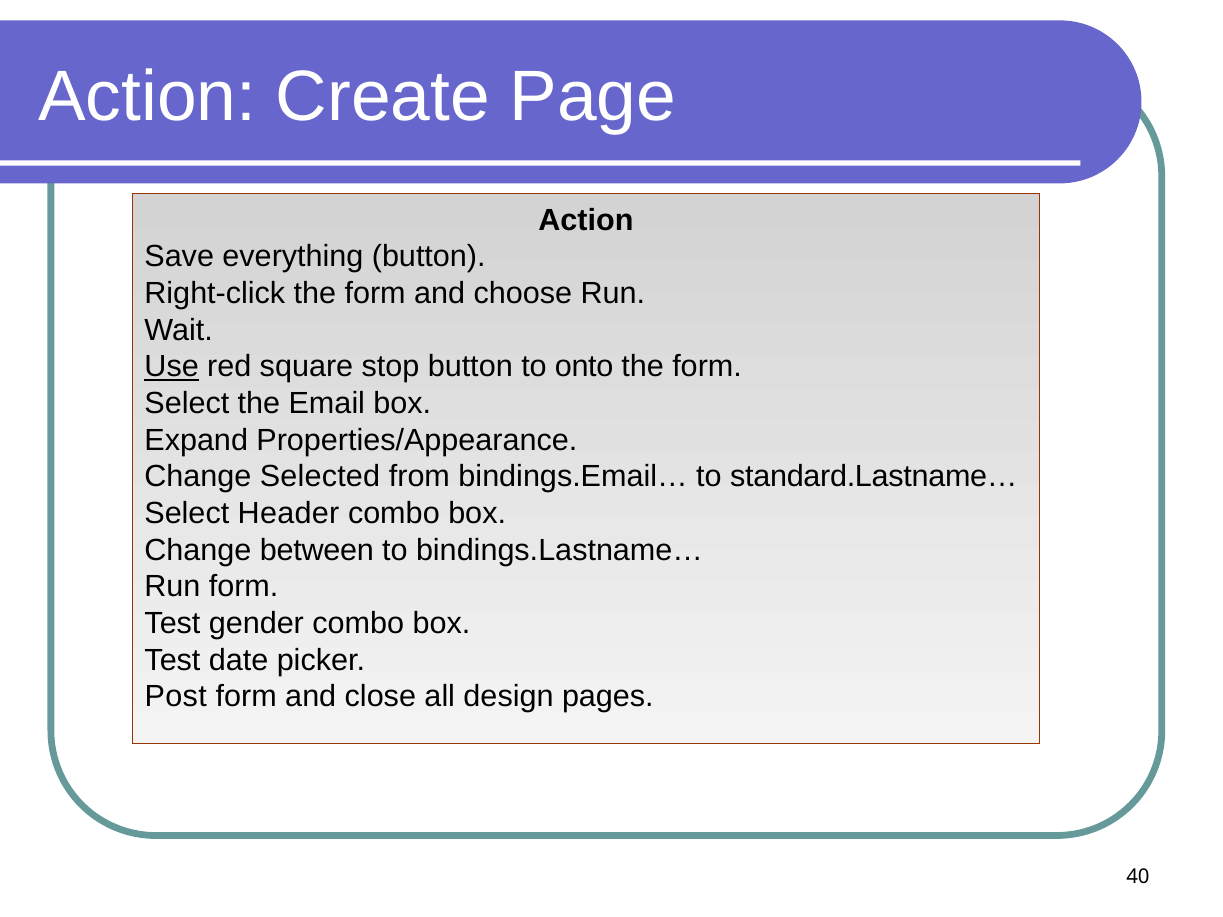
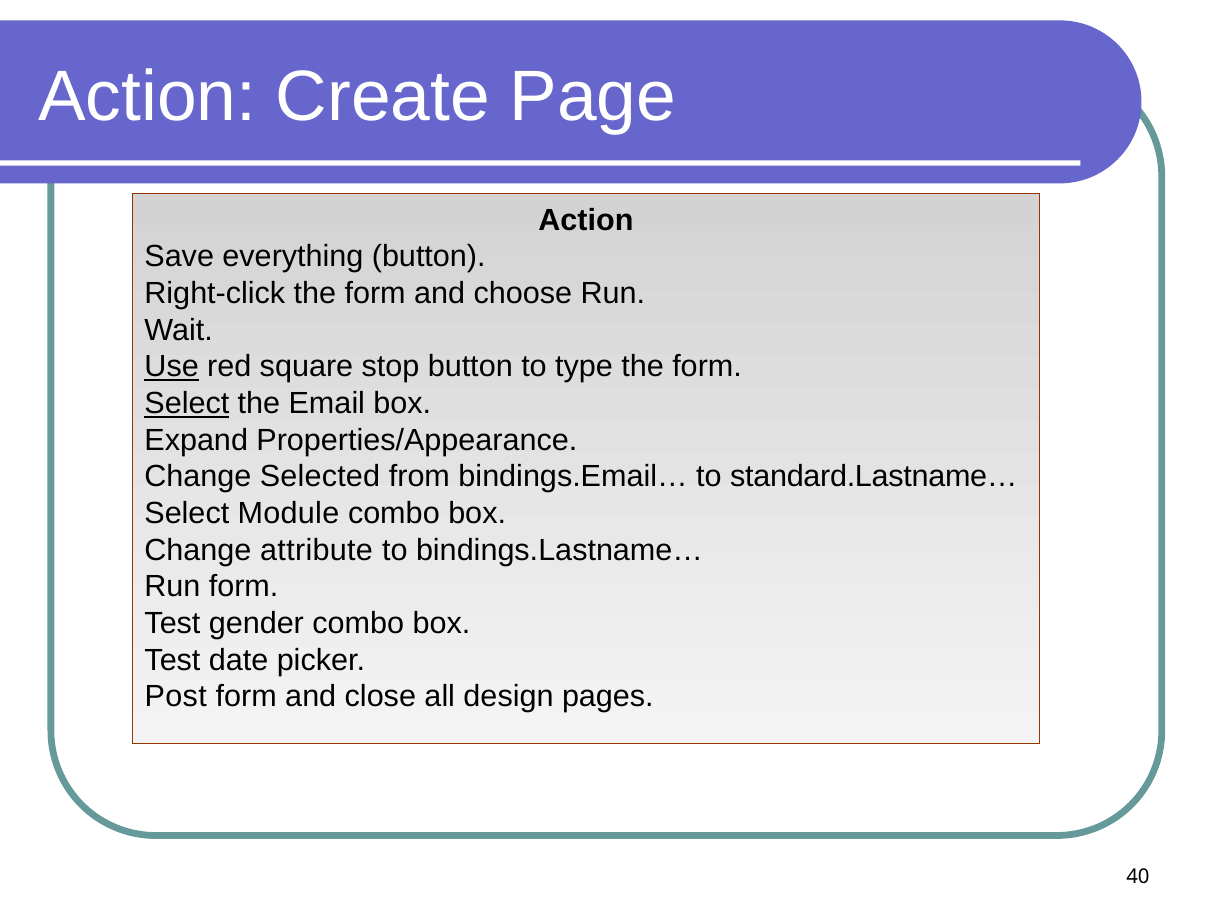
onto: onto -> type (584, 367)
Select underline: none -> present (187, 404)
Header: Header -> Module (288, 514)
between: between -> attribute (317, 550)
